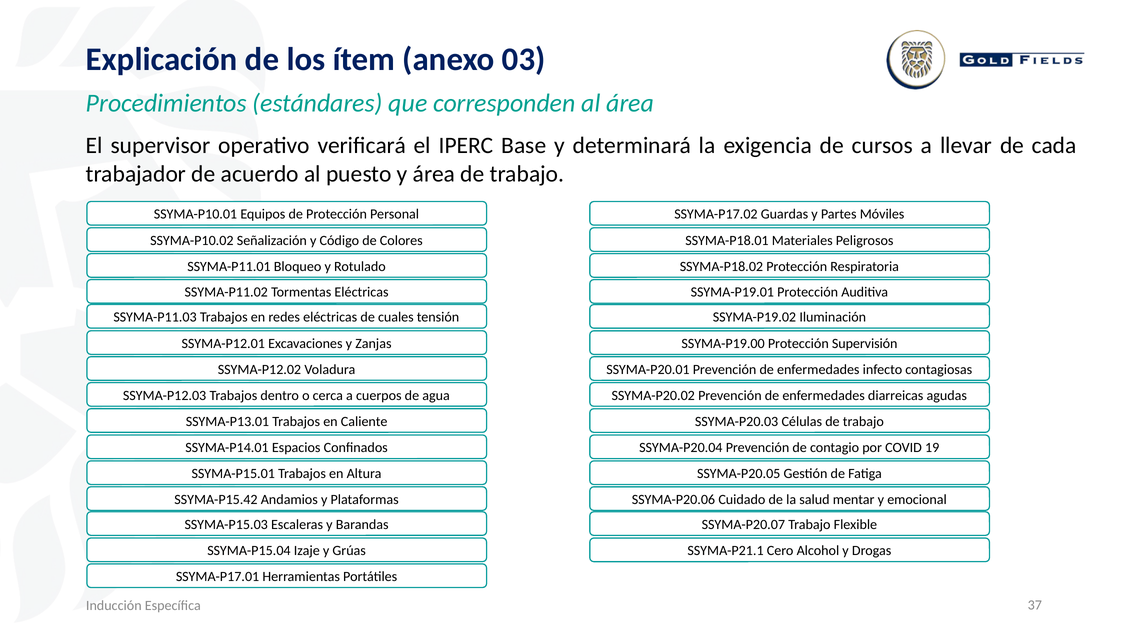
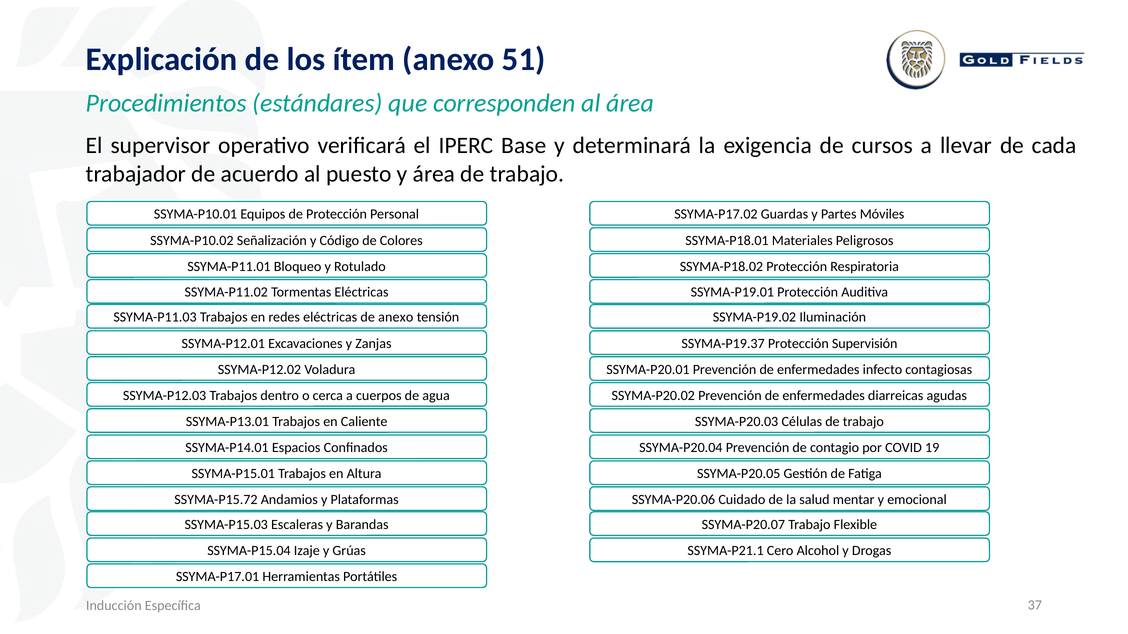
03: 03 -> 51 (524, 60)
de cuales: cuales -> anexo (396, 318)
SSYMA-P19.00: SSYMA-P19.00 -> SSYMA-P19.37 (723, 344)
SSYMA-P15.42: SSYMA-P15.42 -> SSYMA-P15.72 (216, 500)
